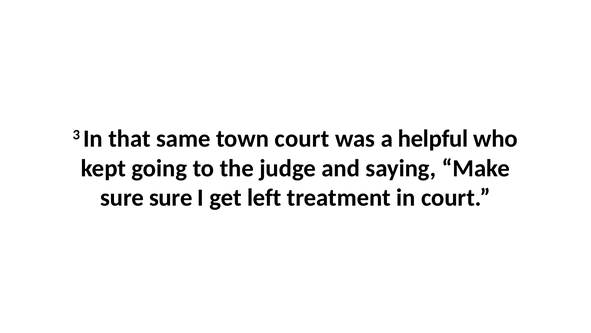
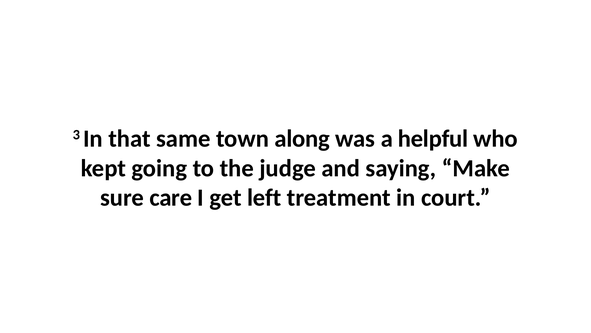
town court: court -> along (302, 138)
sure sure: sure -> care (171, 197)
